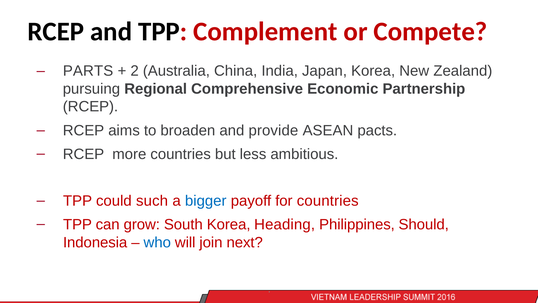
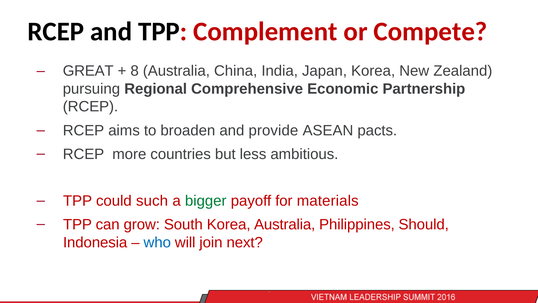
PARTS: PARTS -> GREAT (88, 71)
2: 2 -> 8 (135, 71)
bigger colour: blue -> green (206, 201)
for countries: countries -> materials (328, 201)
Korea Heading: Heading -> Australia (285, 224)
